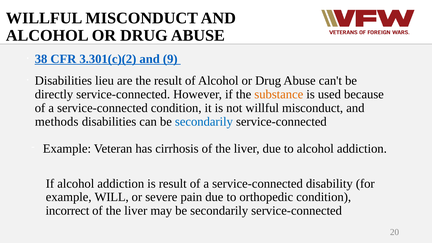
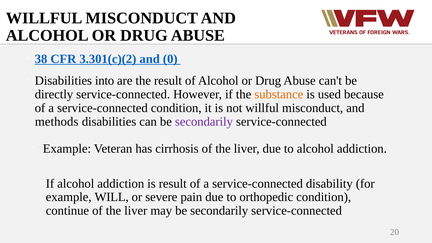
9: 9 -> 0 (170, 59)
lieu: lieu -> into (105, 81)
secondarily colour: blue -> purple (204, 122)
incorrect: incorrect -> continue (67, 211)
